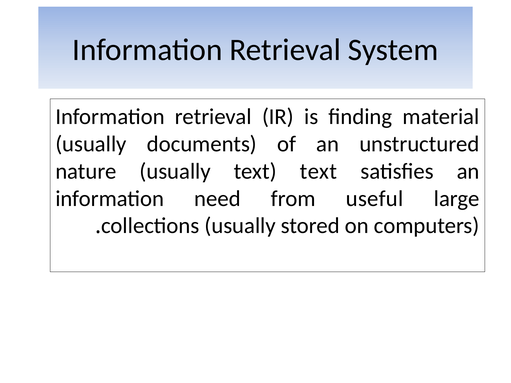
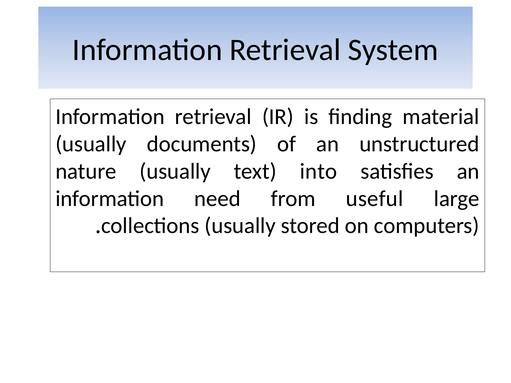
text text: text -> into (318, 171)
